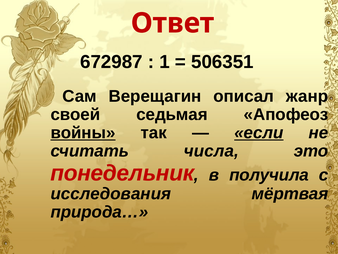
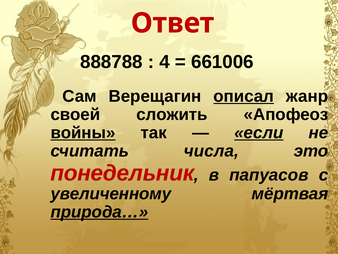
672987: 672987 -> 888788 (111, 62)
1: 1 -> 4 (165, 62)
506351: 506351 -> 661006 (222, 62)
описал underline: none -> present (244, 96)
седьмая: седьмая -> сложить (172, 114)
получила: получила -> папуасов (269, 175)
исследования: исследования -> увеличенному (111, 193)
природа… underline: none -> present (99, 212)
